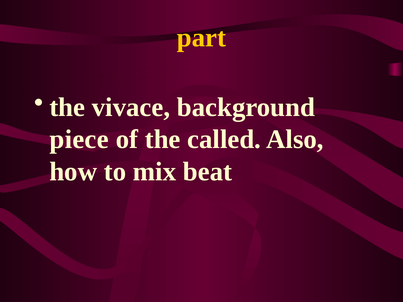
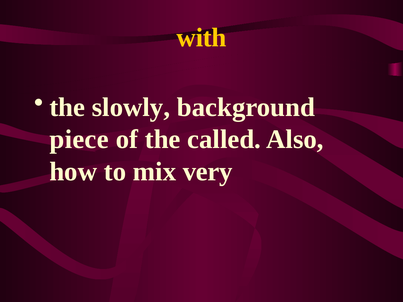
part: part -> with (202, 38)
vivace: vivace -> slowly (131, 107)
beat: beat -> very (208, 172)
